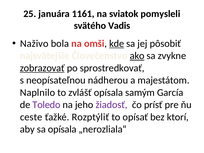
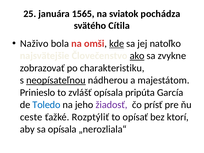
1161: 1161 -> 1565 (83, 14)
pomysleli: pomysleli -> pochádza (160, 14)
Vadis: Vadis -> Cítila (119, 26)
pôsobiť: pôsobiť -> natoľko (165, 44)
zobrazovať underline: present -> none (42, 68)
sprostredkovať: sprostredkovať -> charakteristiku (112, 68)
neopísateľnou underline: none -> present (56, 80)
Naplnilo: Naplnilo -> Prinieslo (38, 93)
samým: samým -> pripúta (140, 93)
Toledo colour: purple -> blue (46, 105)
